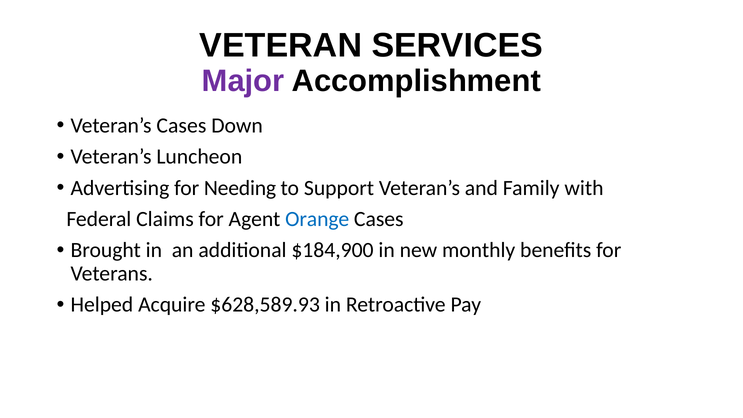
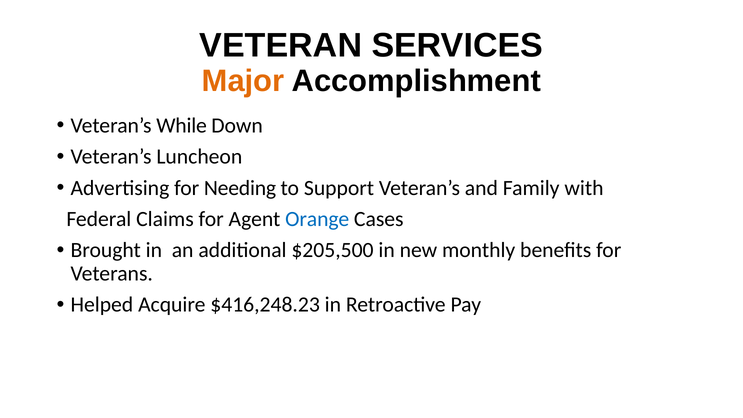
Major colour: purple -> orange (243, 81)
Veteran’s Cases: Cases -> While (182, 126)
$184,900: $184,900 -> $205,500 (332, 250)
$628,589.93: $628,589.93 -> $416,248.23 (265, 305)
